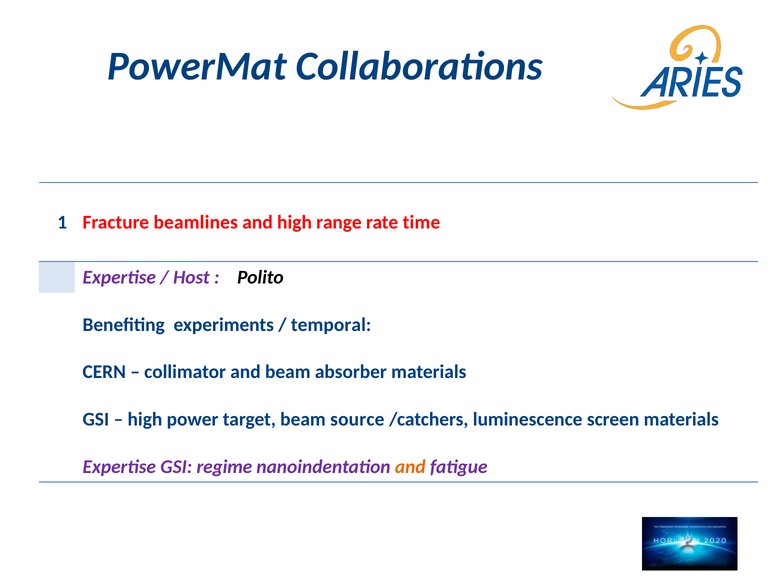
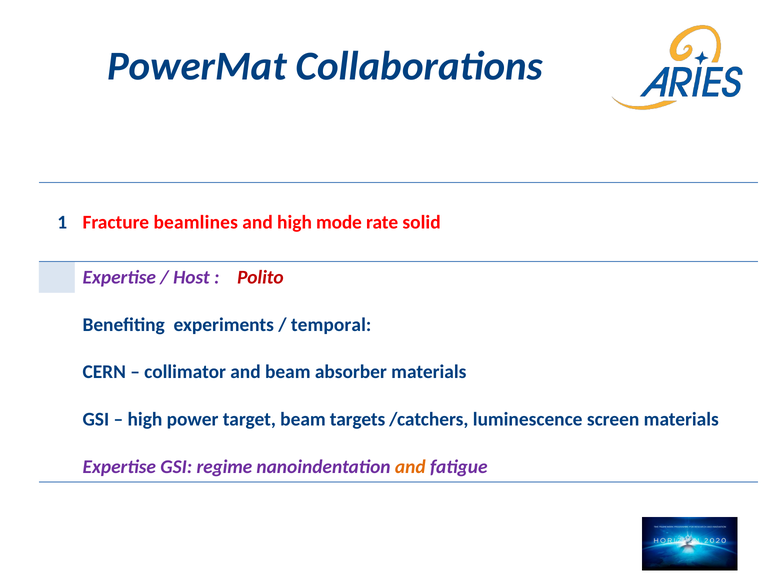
range: range -> mode (339, 222)
time: time -> solid (422, 222)
Polito colour: black -> red (260, 277)
source: source -> targets (358, 419)
